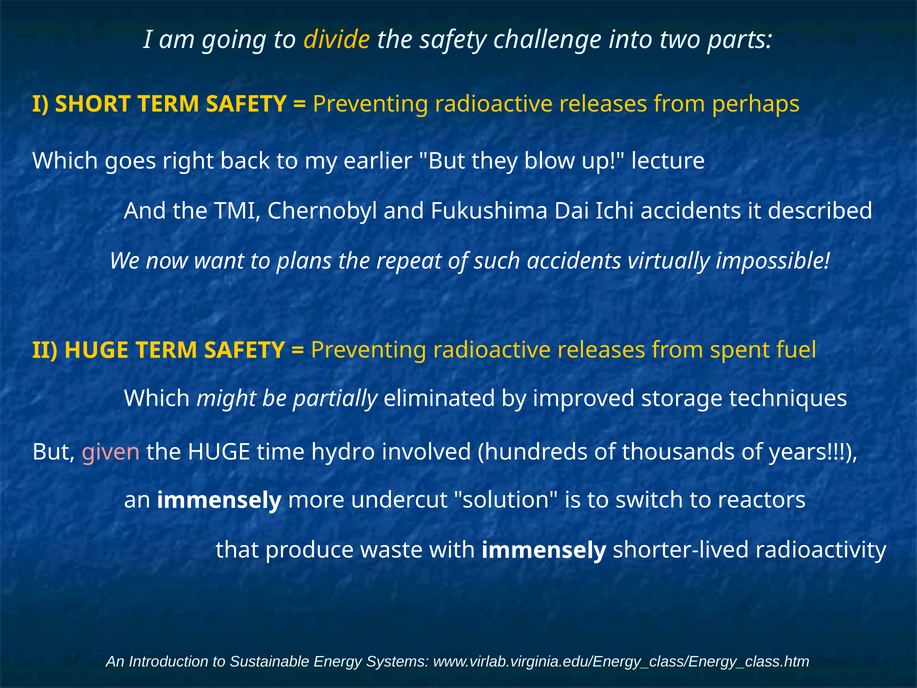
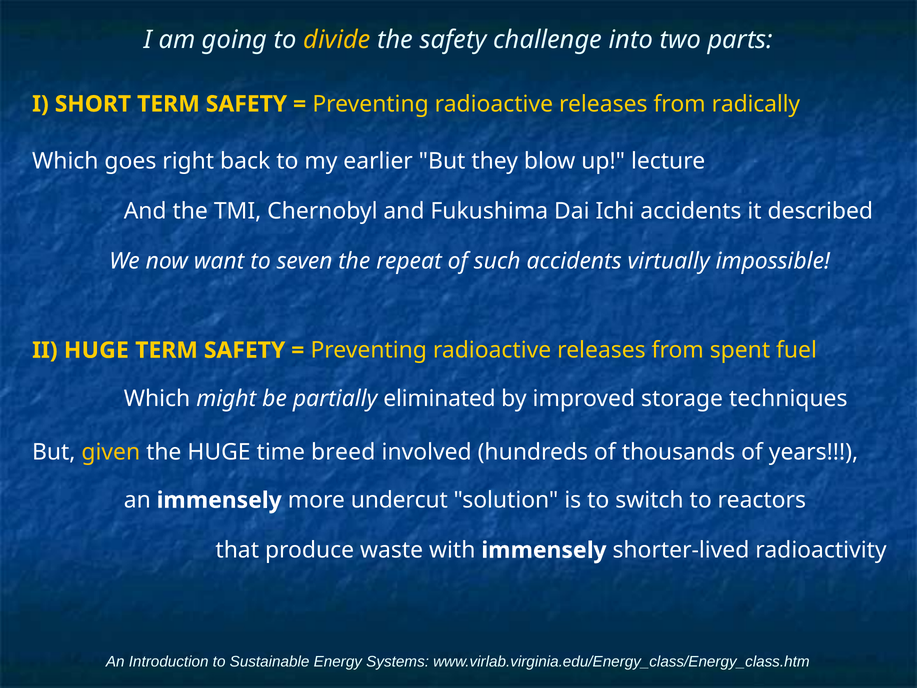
perhaps: perhaps -> radically (756, 104)
plans: plans -> seven (305, 261)
given colour: pink -> yellow (111, 452)
hydro: hydro -> breed (343, 452)
